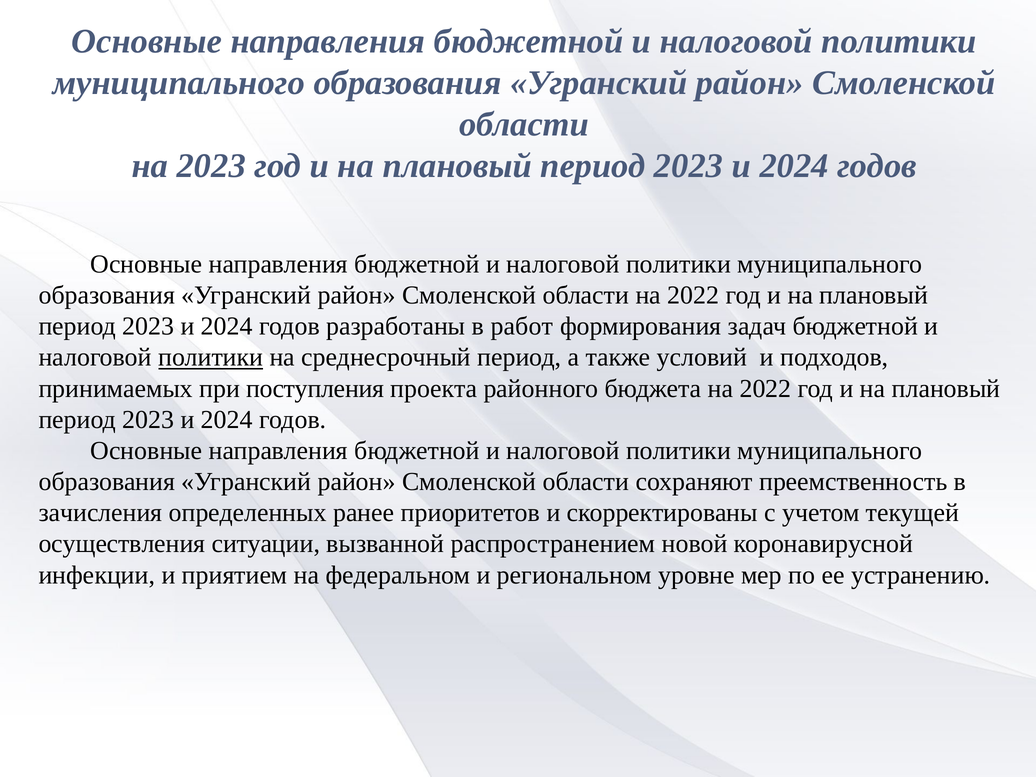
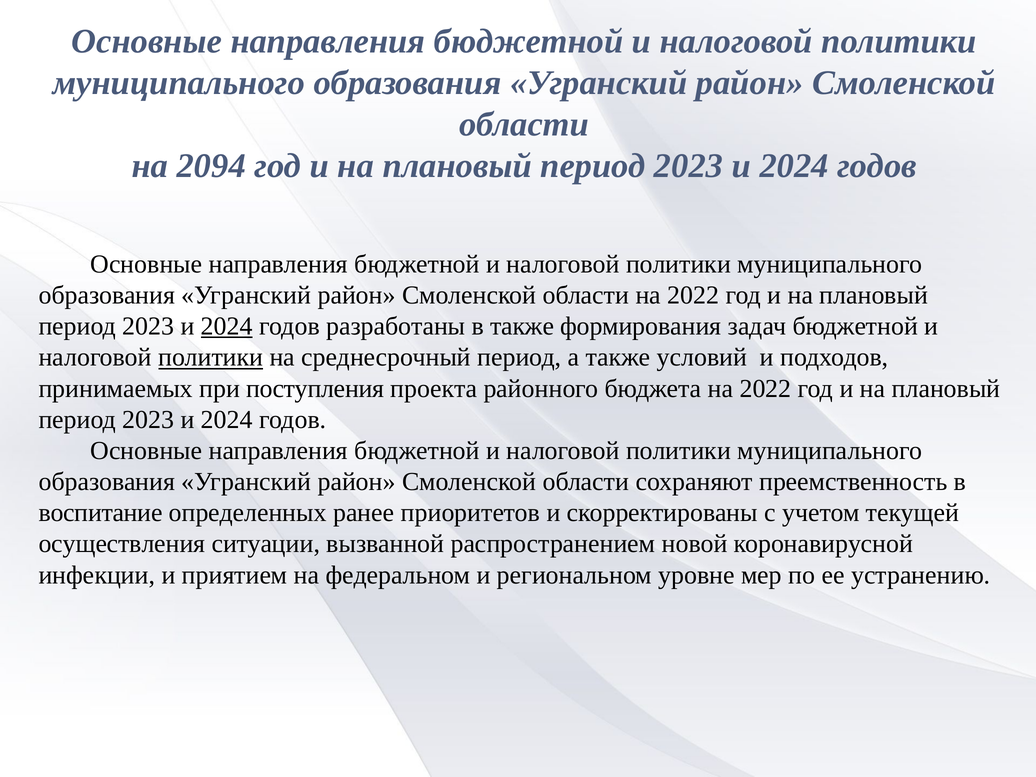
на 2023: 2023 -> 2094 (211, 166)
2024 underline: none -> present (227, 326)
в работ: работ -> также (522, 326)
зачисления: зачисления -> воспитание (101, 513)
